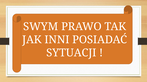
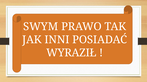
SYTUACJI: SYTUACJI -> WYRAZIŁ (71, 53)
